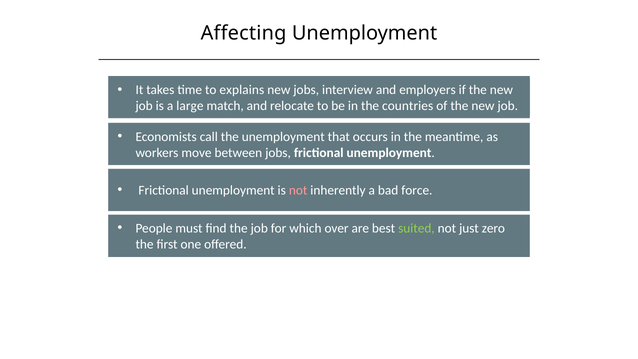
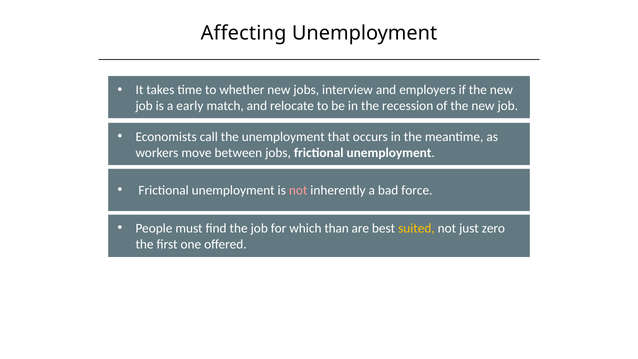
explains: explains -> whether (242, 90)
large: large -> early (190, 106)
countries: countries -> recession (408, 106)
over: over -> than (337, 228)
suited colour: light green -> yellow (416, 228)
